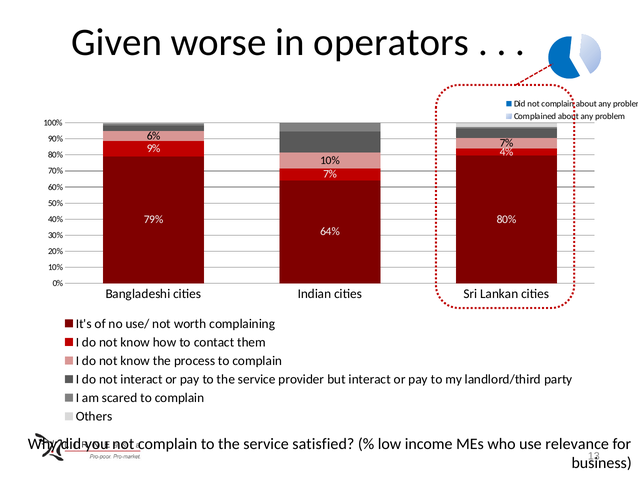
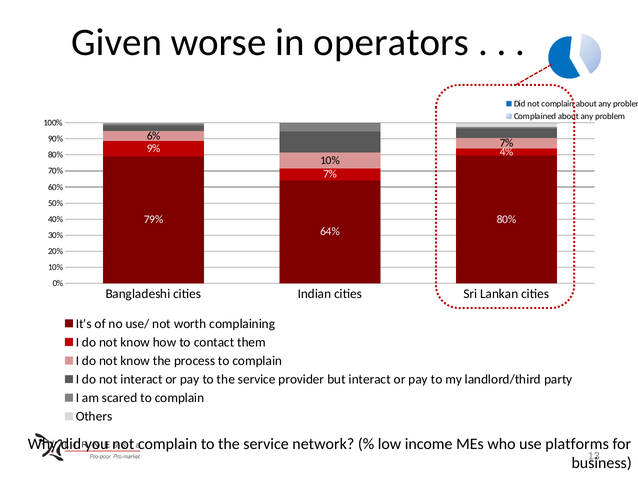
satisfied: satisfied -> network (323, 444)
relevance: relevance -> platforms (577, 444)
